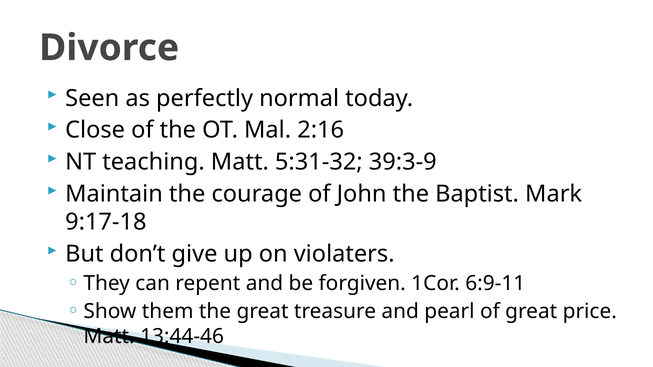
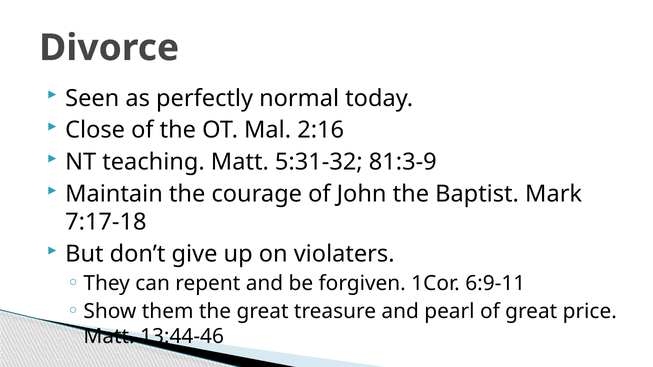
39:3-9: 39:3-9 -> 81:3-9 (403, 162)
9:17-18: 9:17-18 -> 7:17-18 (106, 222)
